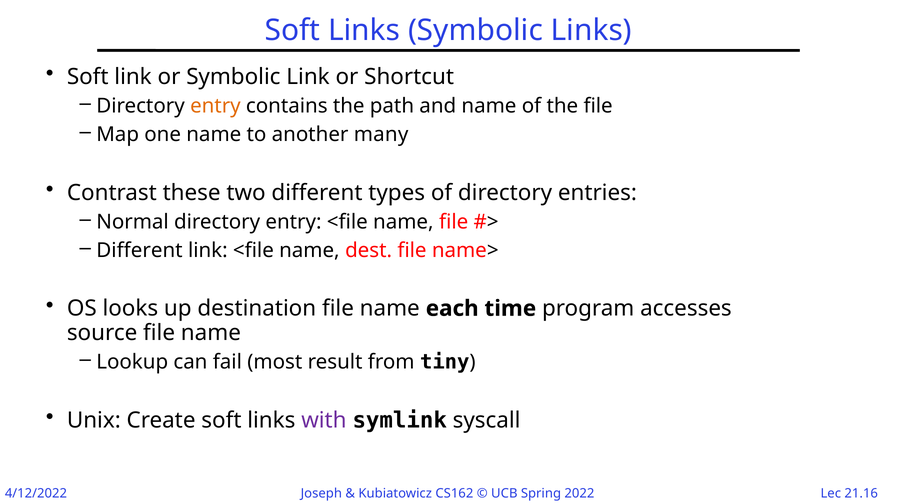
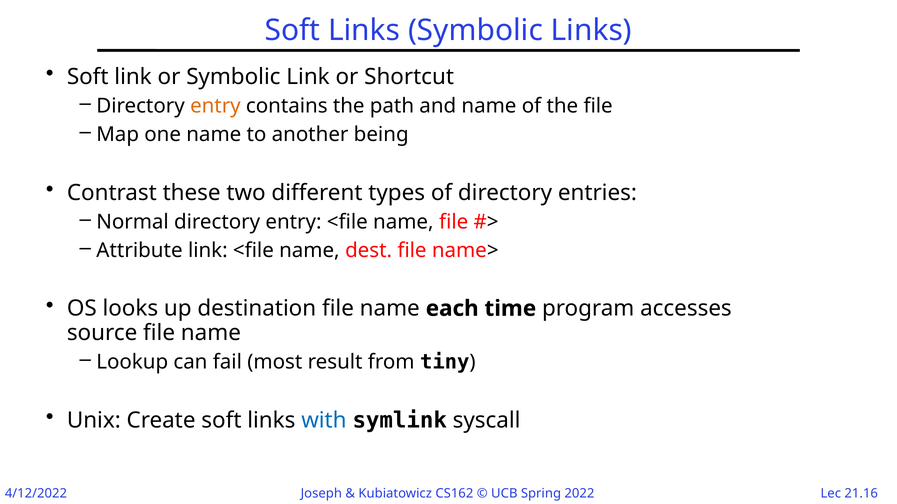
many: many -> being (381, 135)
Different: Different -> Attribute (139, 251)
with colour: purple -> blue (324, 421)
